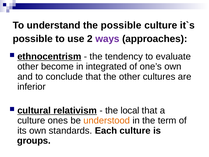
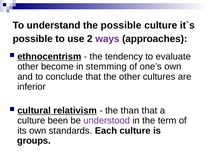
integrated: integrated -> stemming (106, 66)
local: local -> than (130, 110)
ones: ones -> been (58, 120)
understood colour: orange -> purple (107, 120)
